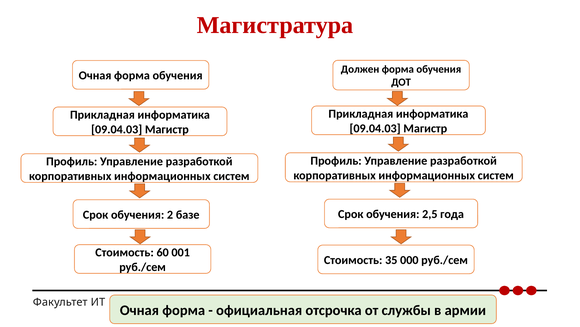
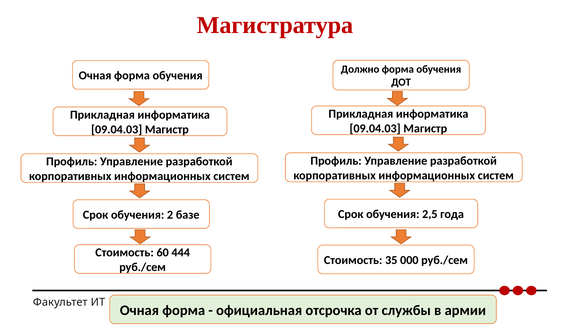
Должен: Должен -> Должно (360, 69)
001: 001 -> 444 (181, 252)
